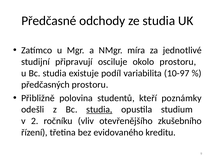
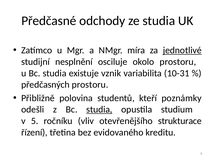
jednotlivé underline: none -> present (182, 50)
připravují: připravují -> nesplnění (74, 62)
podíl: podíl -> vznik (111, 73)
10-97: 10-97 -> 10-31 (177, 73)
2: 2 -> 5 (35, 121)
zkušebního: zkušebního -> strukturace (180, 121)
